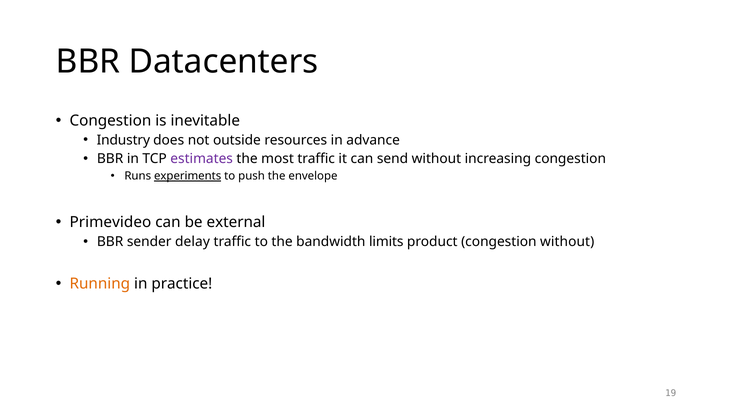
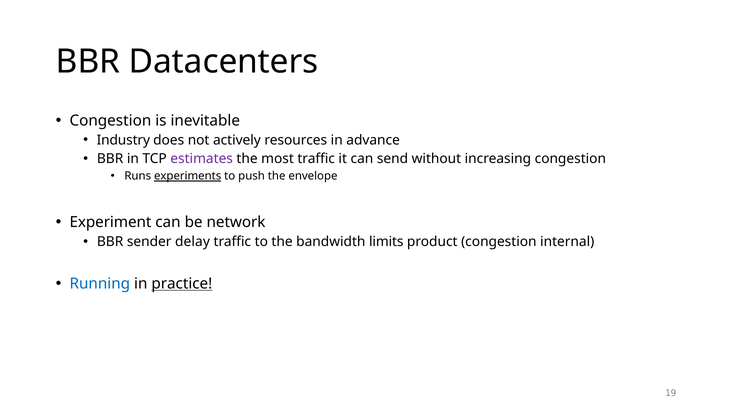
outside: outside -> actively (237, 140)
Primevideo: Primevideo -> Experiment (110, 222)
external: external -> network (236, 222)
congestion without: without -> internal (567, 242)
Running colour: orange -> blue (100, 283)
practice underline: none -> present (182, 283)
